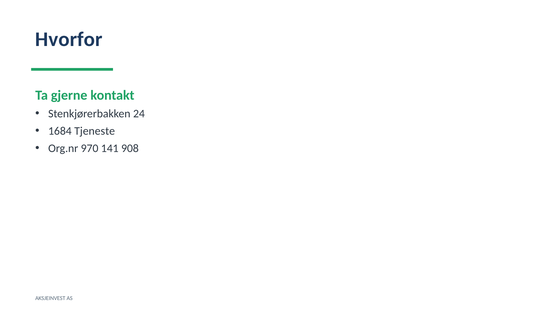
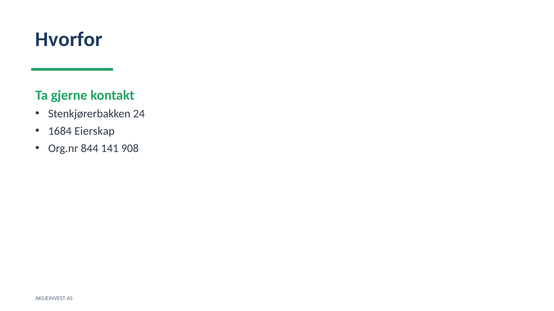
Tjeneste: Tjeneste -> Eierskap (95, 131)
970: 970 -> 844 (90, 149)
